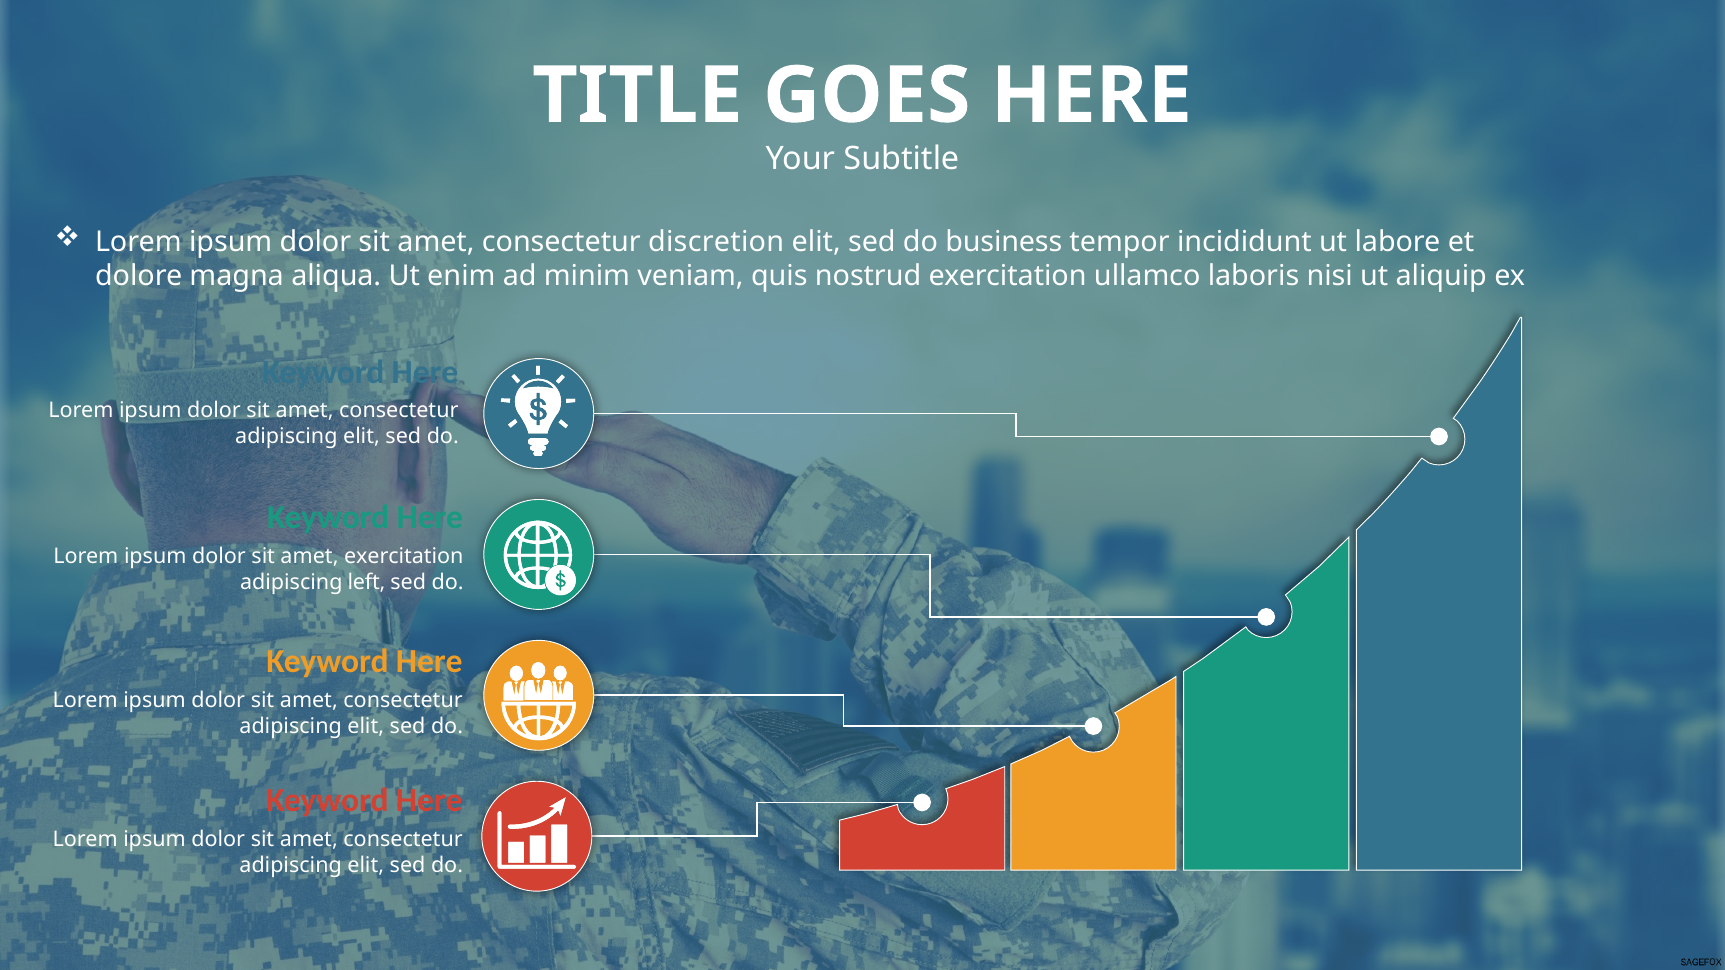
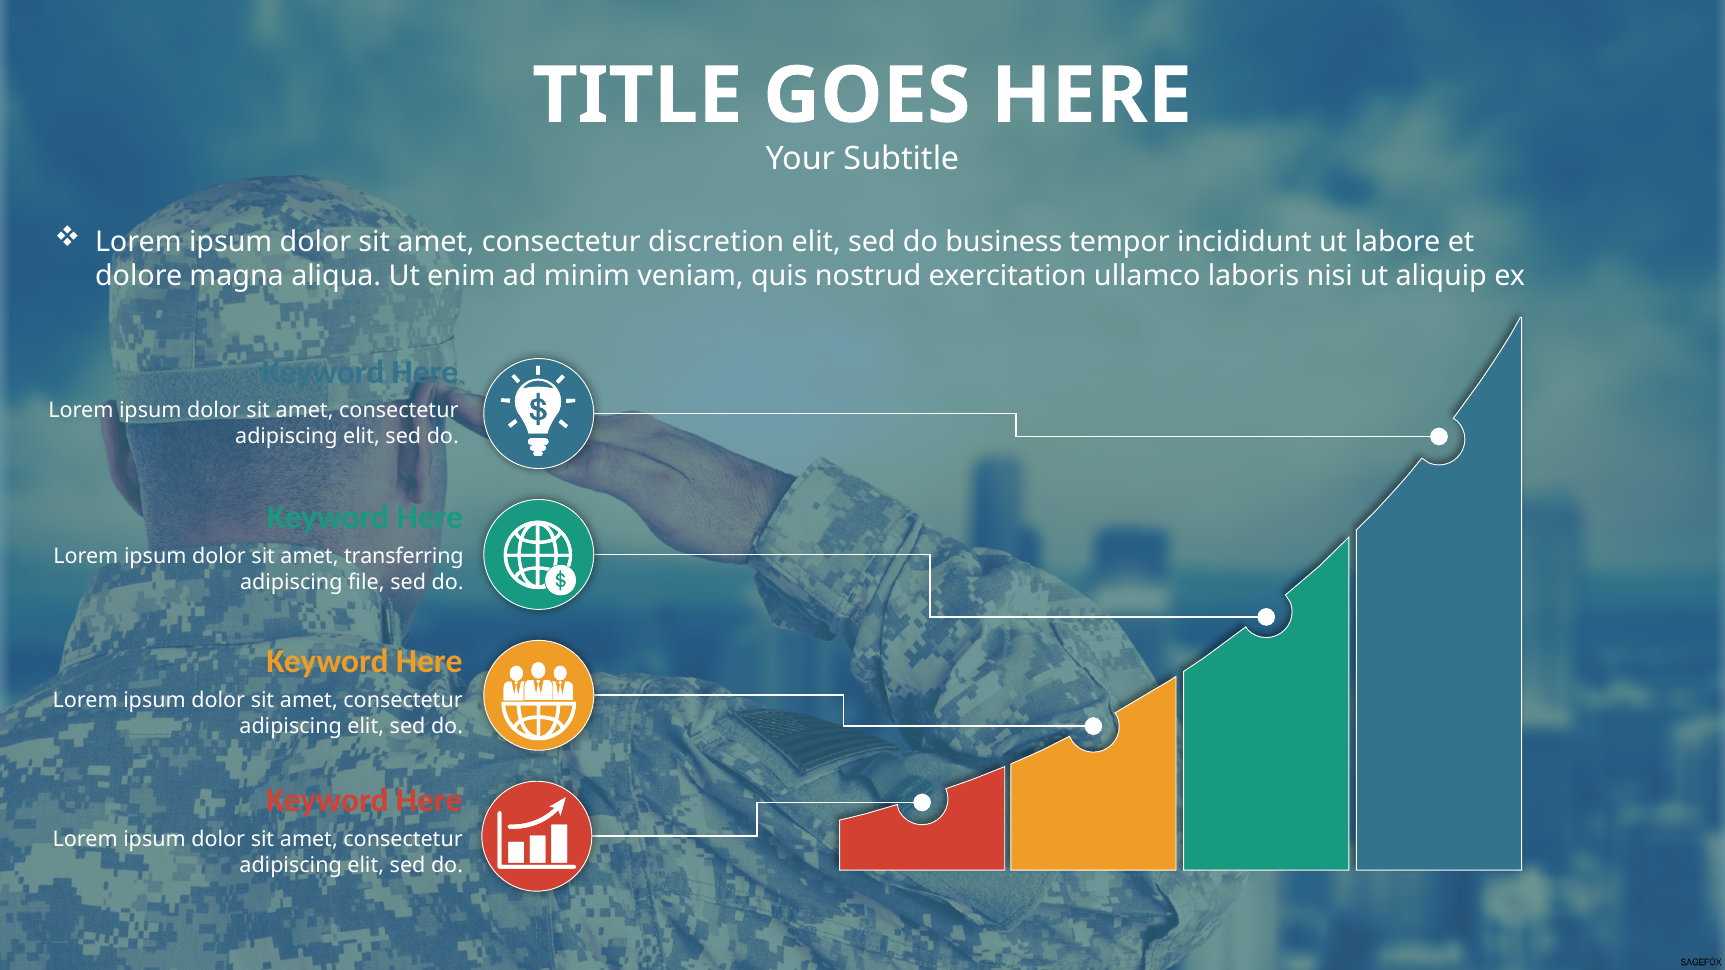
amet exercitation: exercitation -> transferring (404, 556)
left: left -> file (366, 582)
